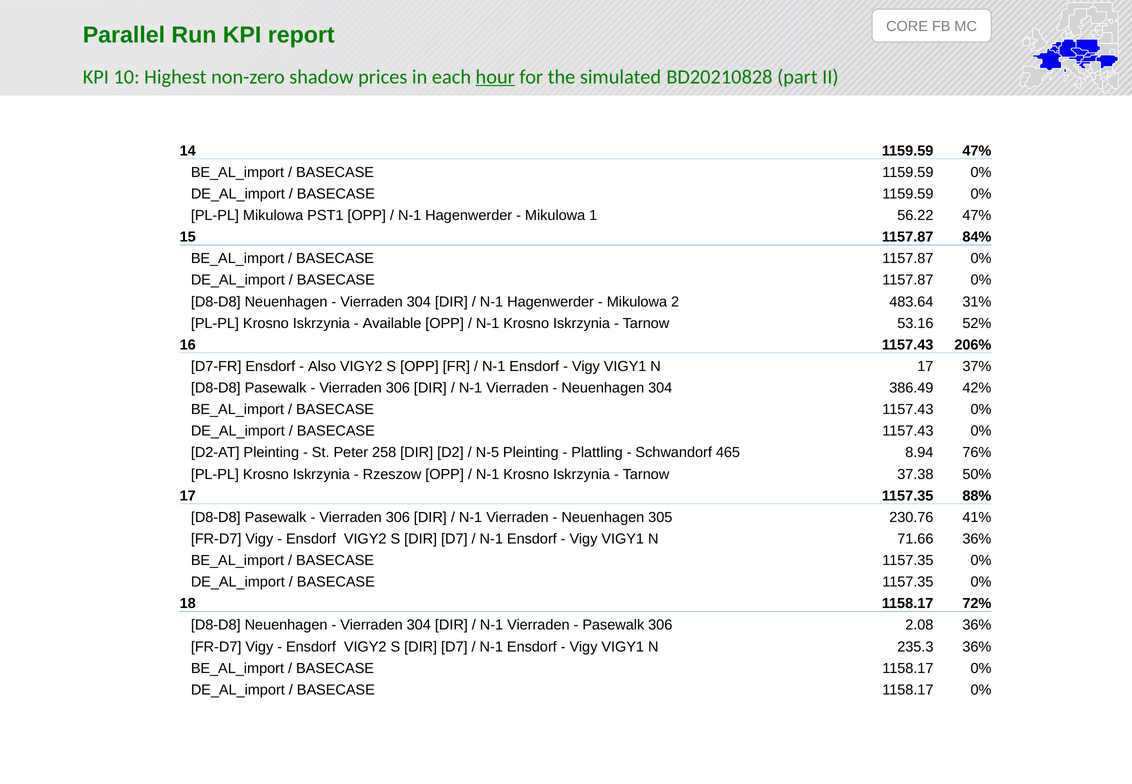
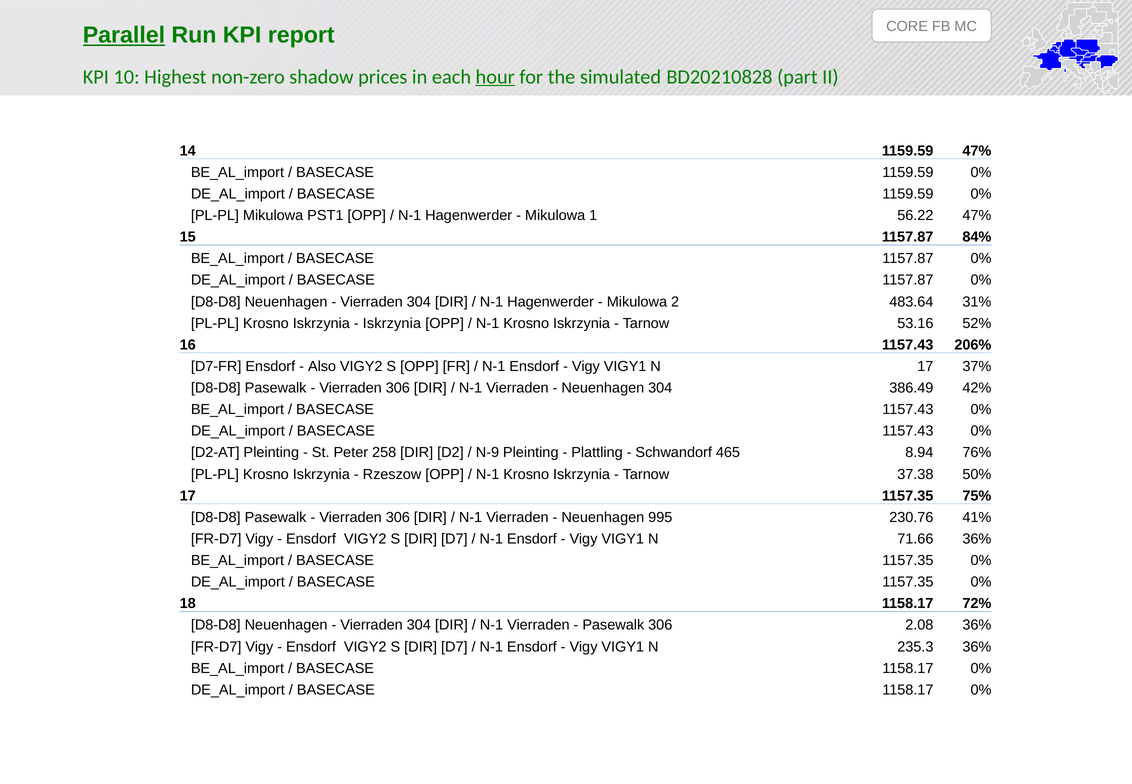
Parallel underline: none -> present (124, 35)
Available: Available -> Iskrzynia (392, 323)
N-5: N-5 -> N-9 (487, 452)
88%: 88% -> 75% (977, 496)
305: 305 -> 995 (660, 517)
